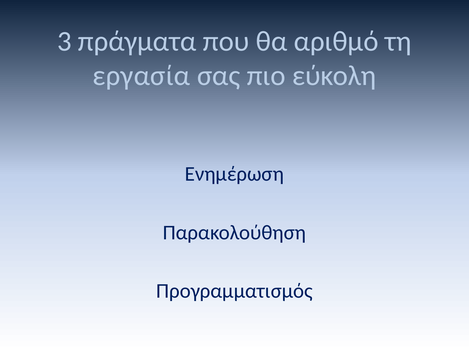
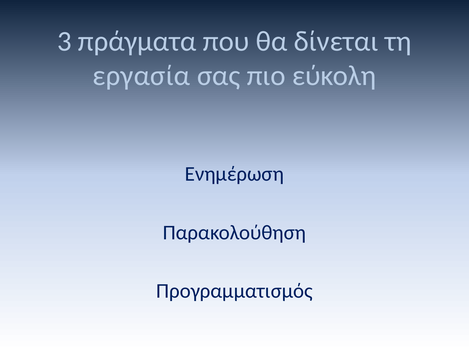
αριθμό: αριθμό -> δίνεται (336, 41)
